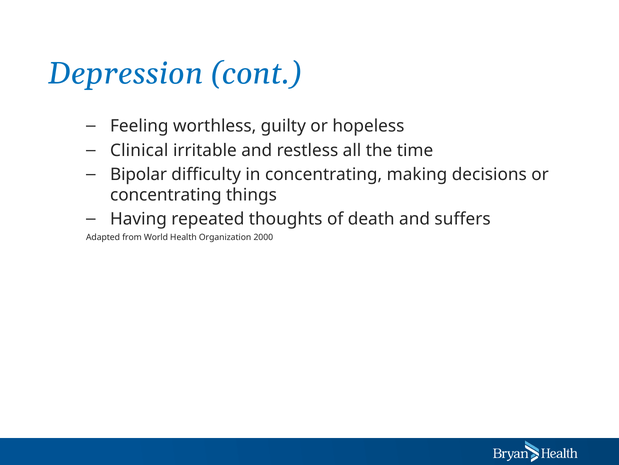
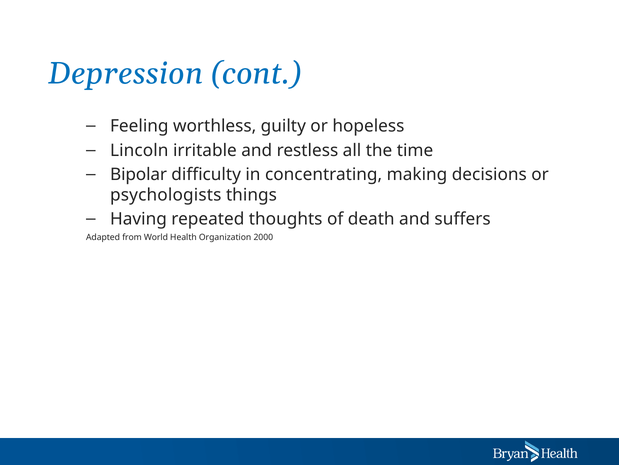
Clinical: Clinical -> Lincoln (139, 150)
concentrating: concentrating -> psychologists (166, 195)
